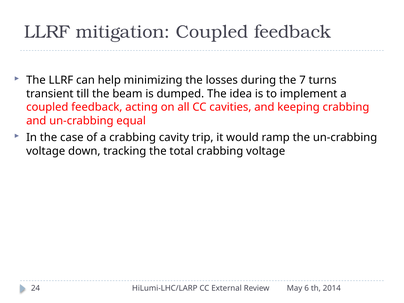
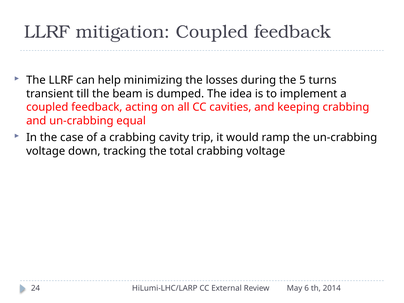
7: 7 -> 5 (302, 80)
